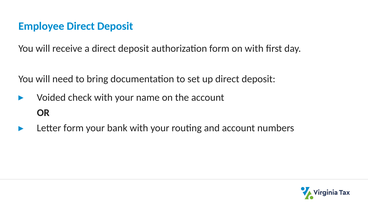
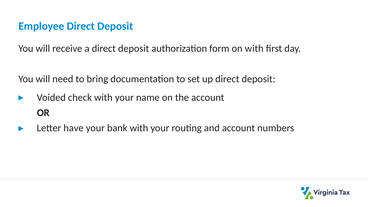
Letter form: form -> have (74, 128)
